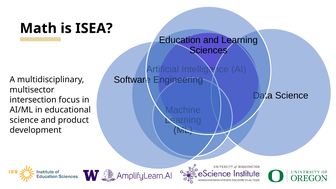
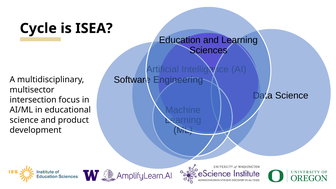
Math: Math -> Cycle (38, 28)
